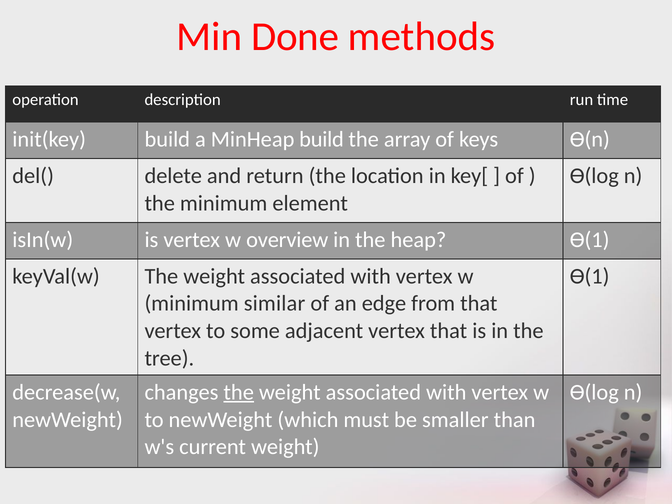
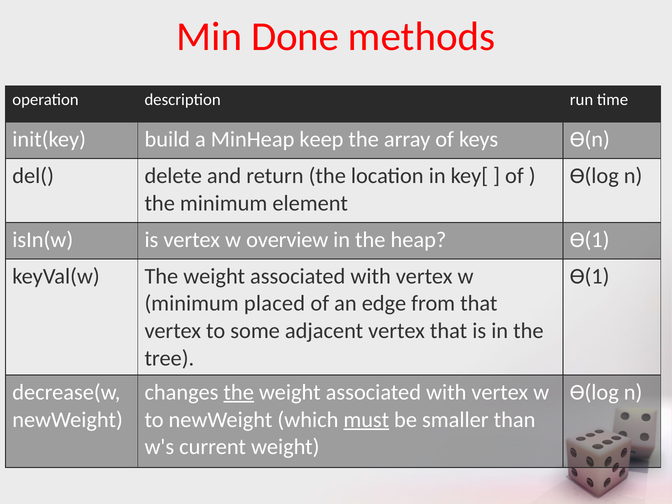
MinHeap build: build -> keep (321, 139)
similar: similar -> placed (275, 304)
must underline: none -> present (366, 420)
